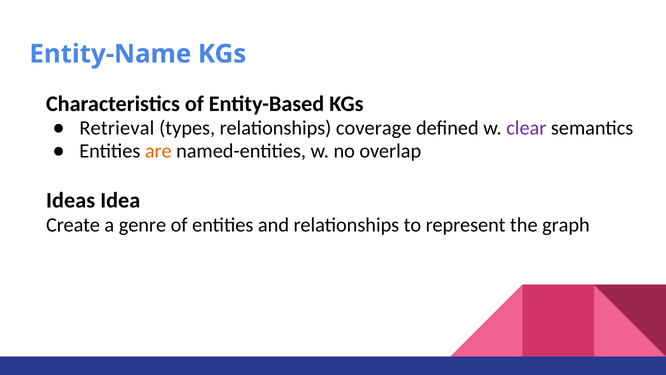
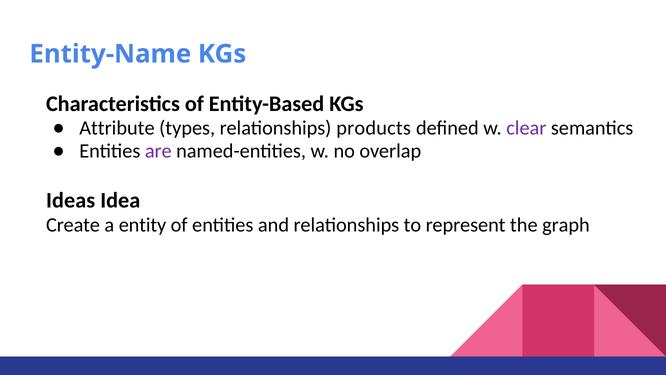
Retrieval: Retrieval -> Attribute (117, 128)
coverage: coverage -> products (374, 128)
are colour: orange -> purple (158, 151)
genre: genre -> entity (143, 225)
